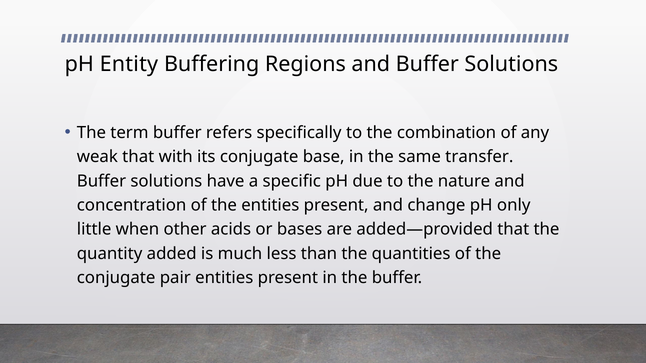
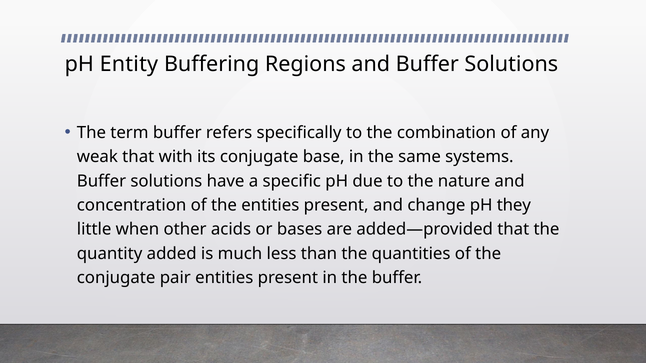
transfer: transfer -> systems (479, 157)
only: only -> they (514, 205)
